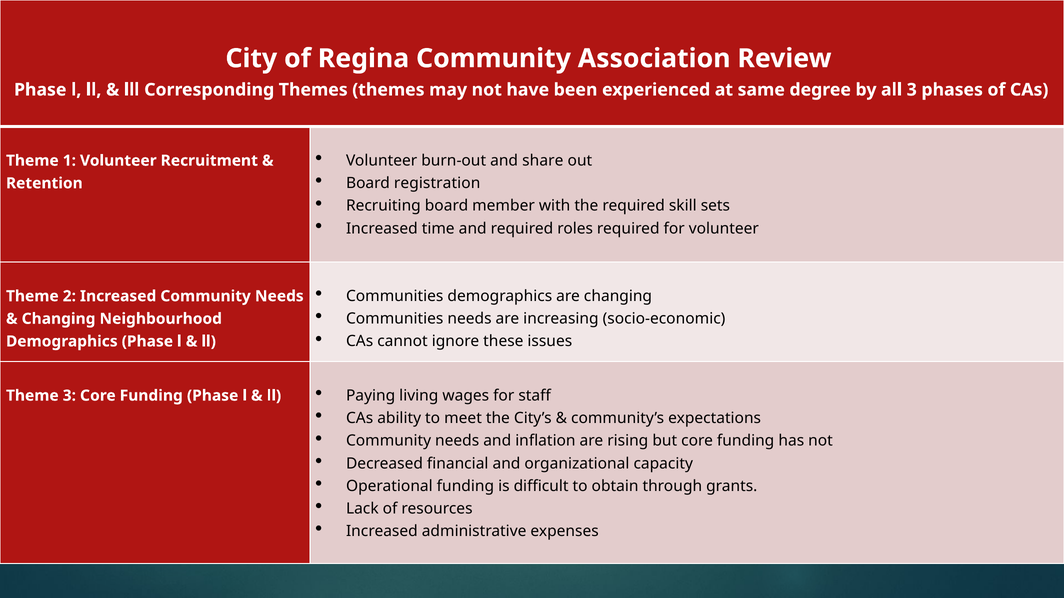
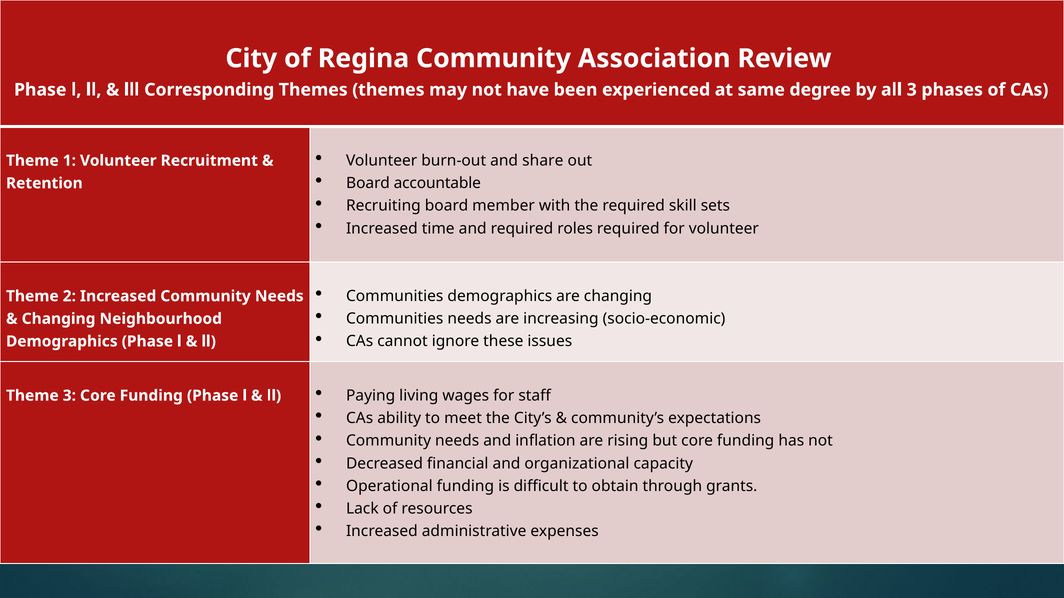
registration: registration -> accountable (437, 183)
